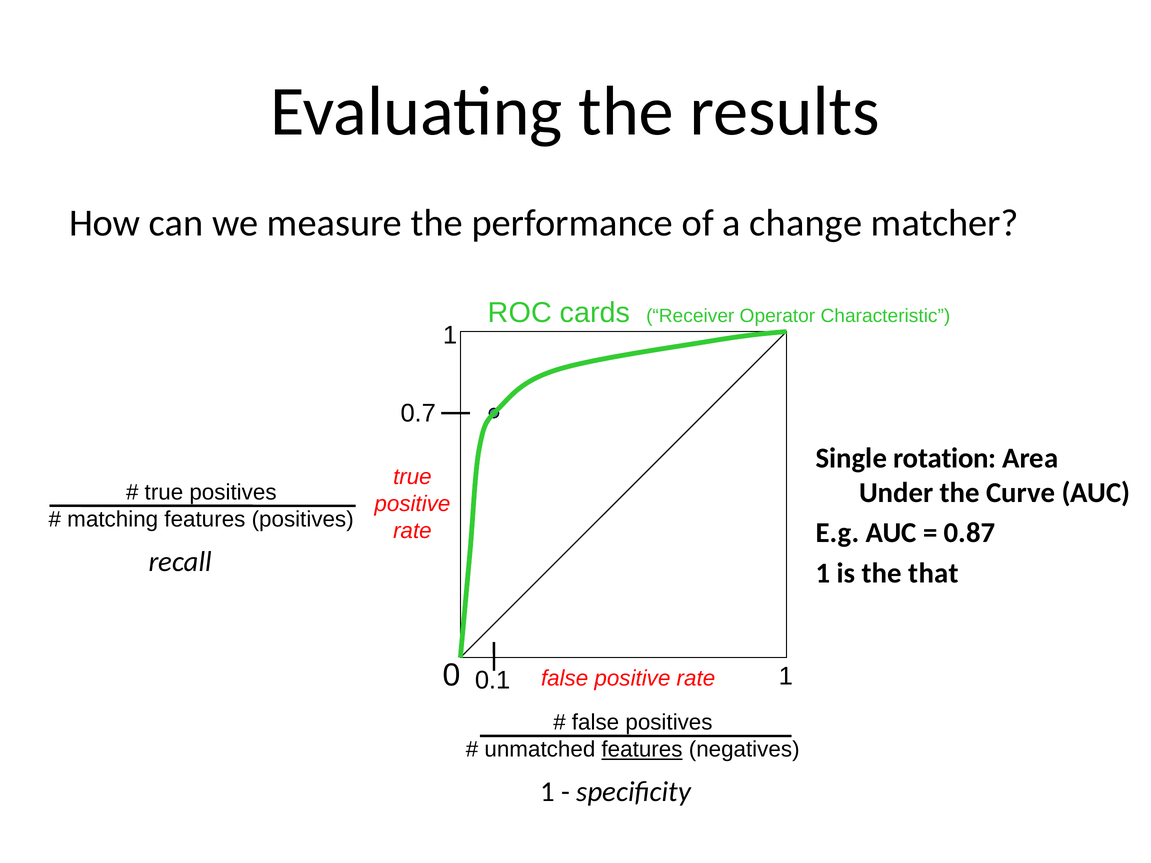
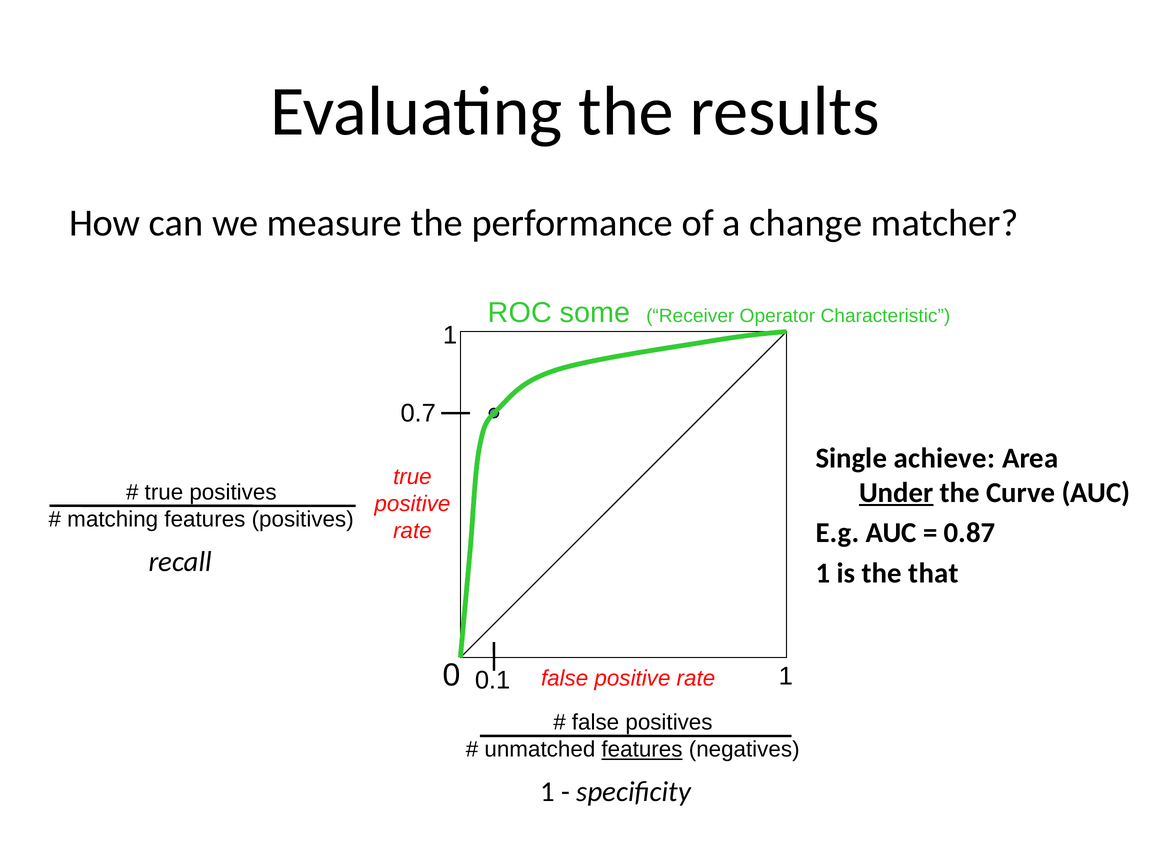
cards: cards -> some (595, 313)
rotation: rotation -> achieve (944, 458)
Under underline: none -> present (896, 493)
